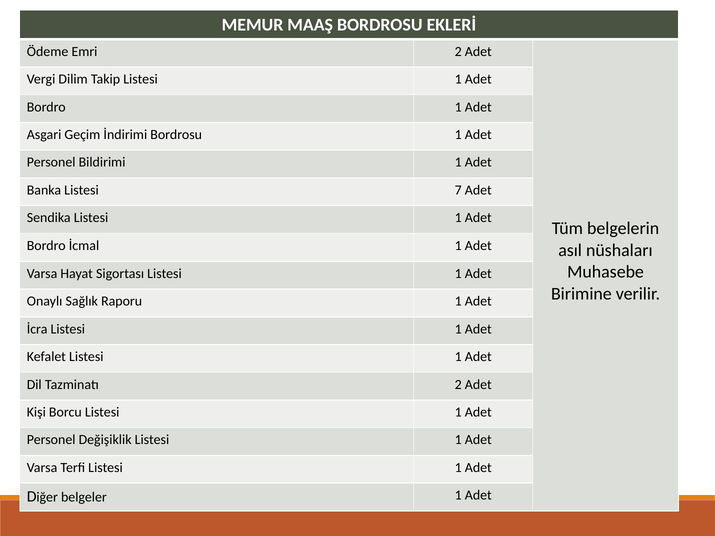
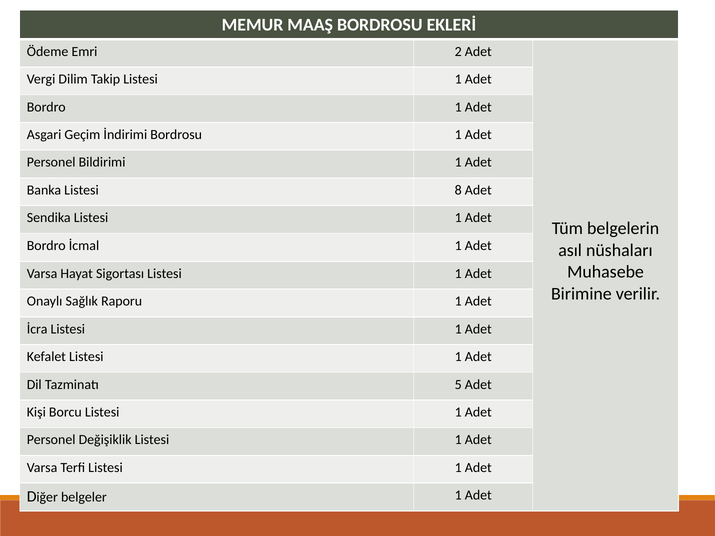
7: 7 -> 8 (458, 190)
Tazminatı 2: 2 -> 5 (458, 385)
